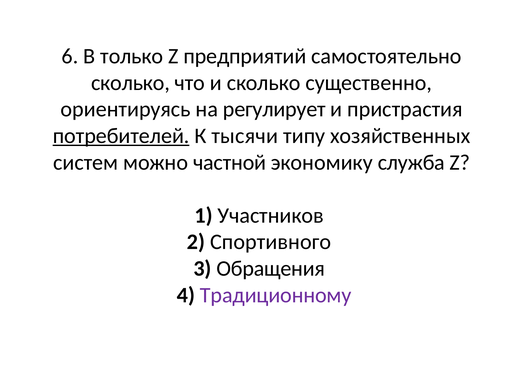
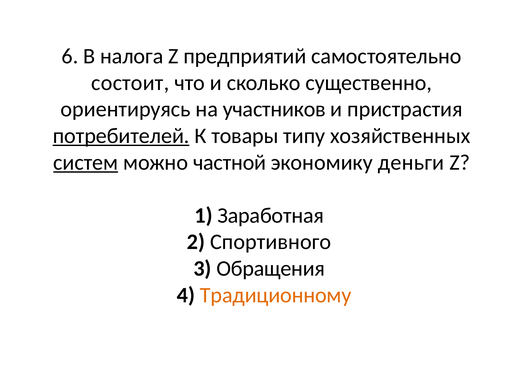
только: только -> налога (132, 56)
сколько: сколько -> состоит (130, 83)
регулирует: регулирует -> участников (274, 109)
тысячи: тысячи -> товары (245, 136)
систем underline: none -> present (86, 163)
служба: служба -> деньги (411, 163)
Участников: Участников -> Заработная (271, 216)
Традиционному colour: purple -> orange (276, 295)
